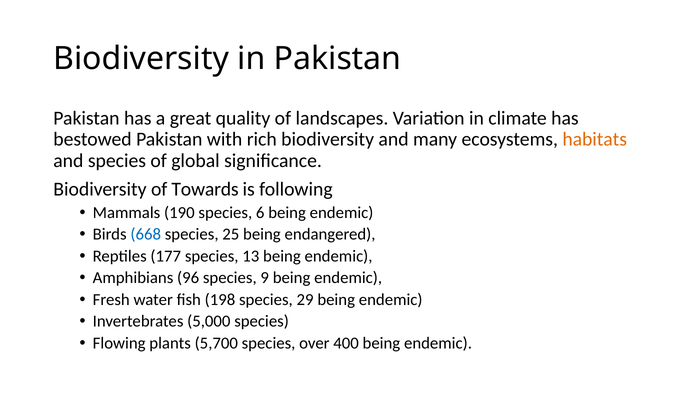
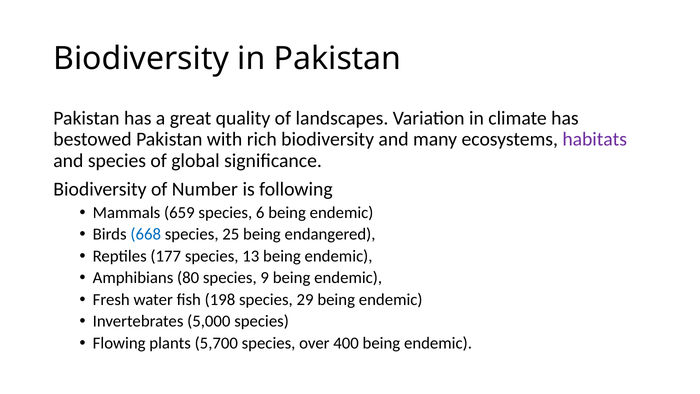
habitats colour: orange -> purple (595, 139)
Towards: Towards -> Number (205, 189)
190: 190 -> 659 (179, 212)
96: 96 -> 80 (188, 278)
